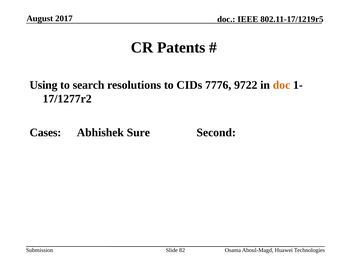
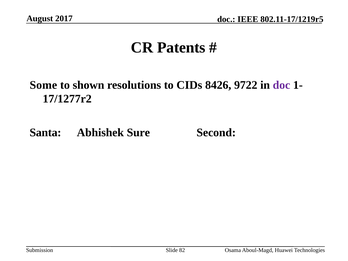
Using: Using -> Some (43, 85)
search: search -> shown (89, 85)
7776: 7776 -> 8426 (218, 85)
doc colour: orange -> purple (281, 85)
Cases: Cases -> Santa (45, 132)
